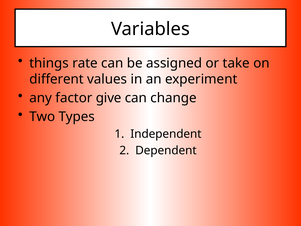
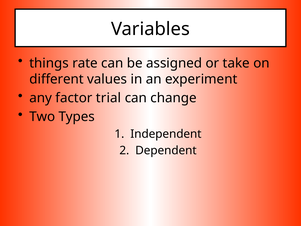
give: give -> trial (109, 98)
